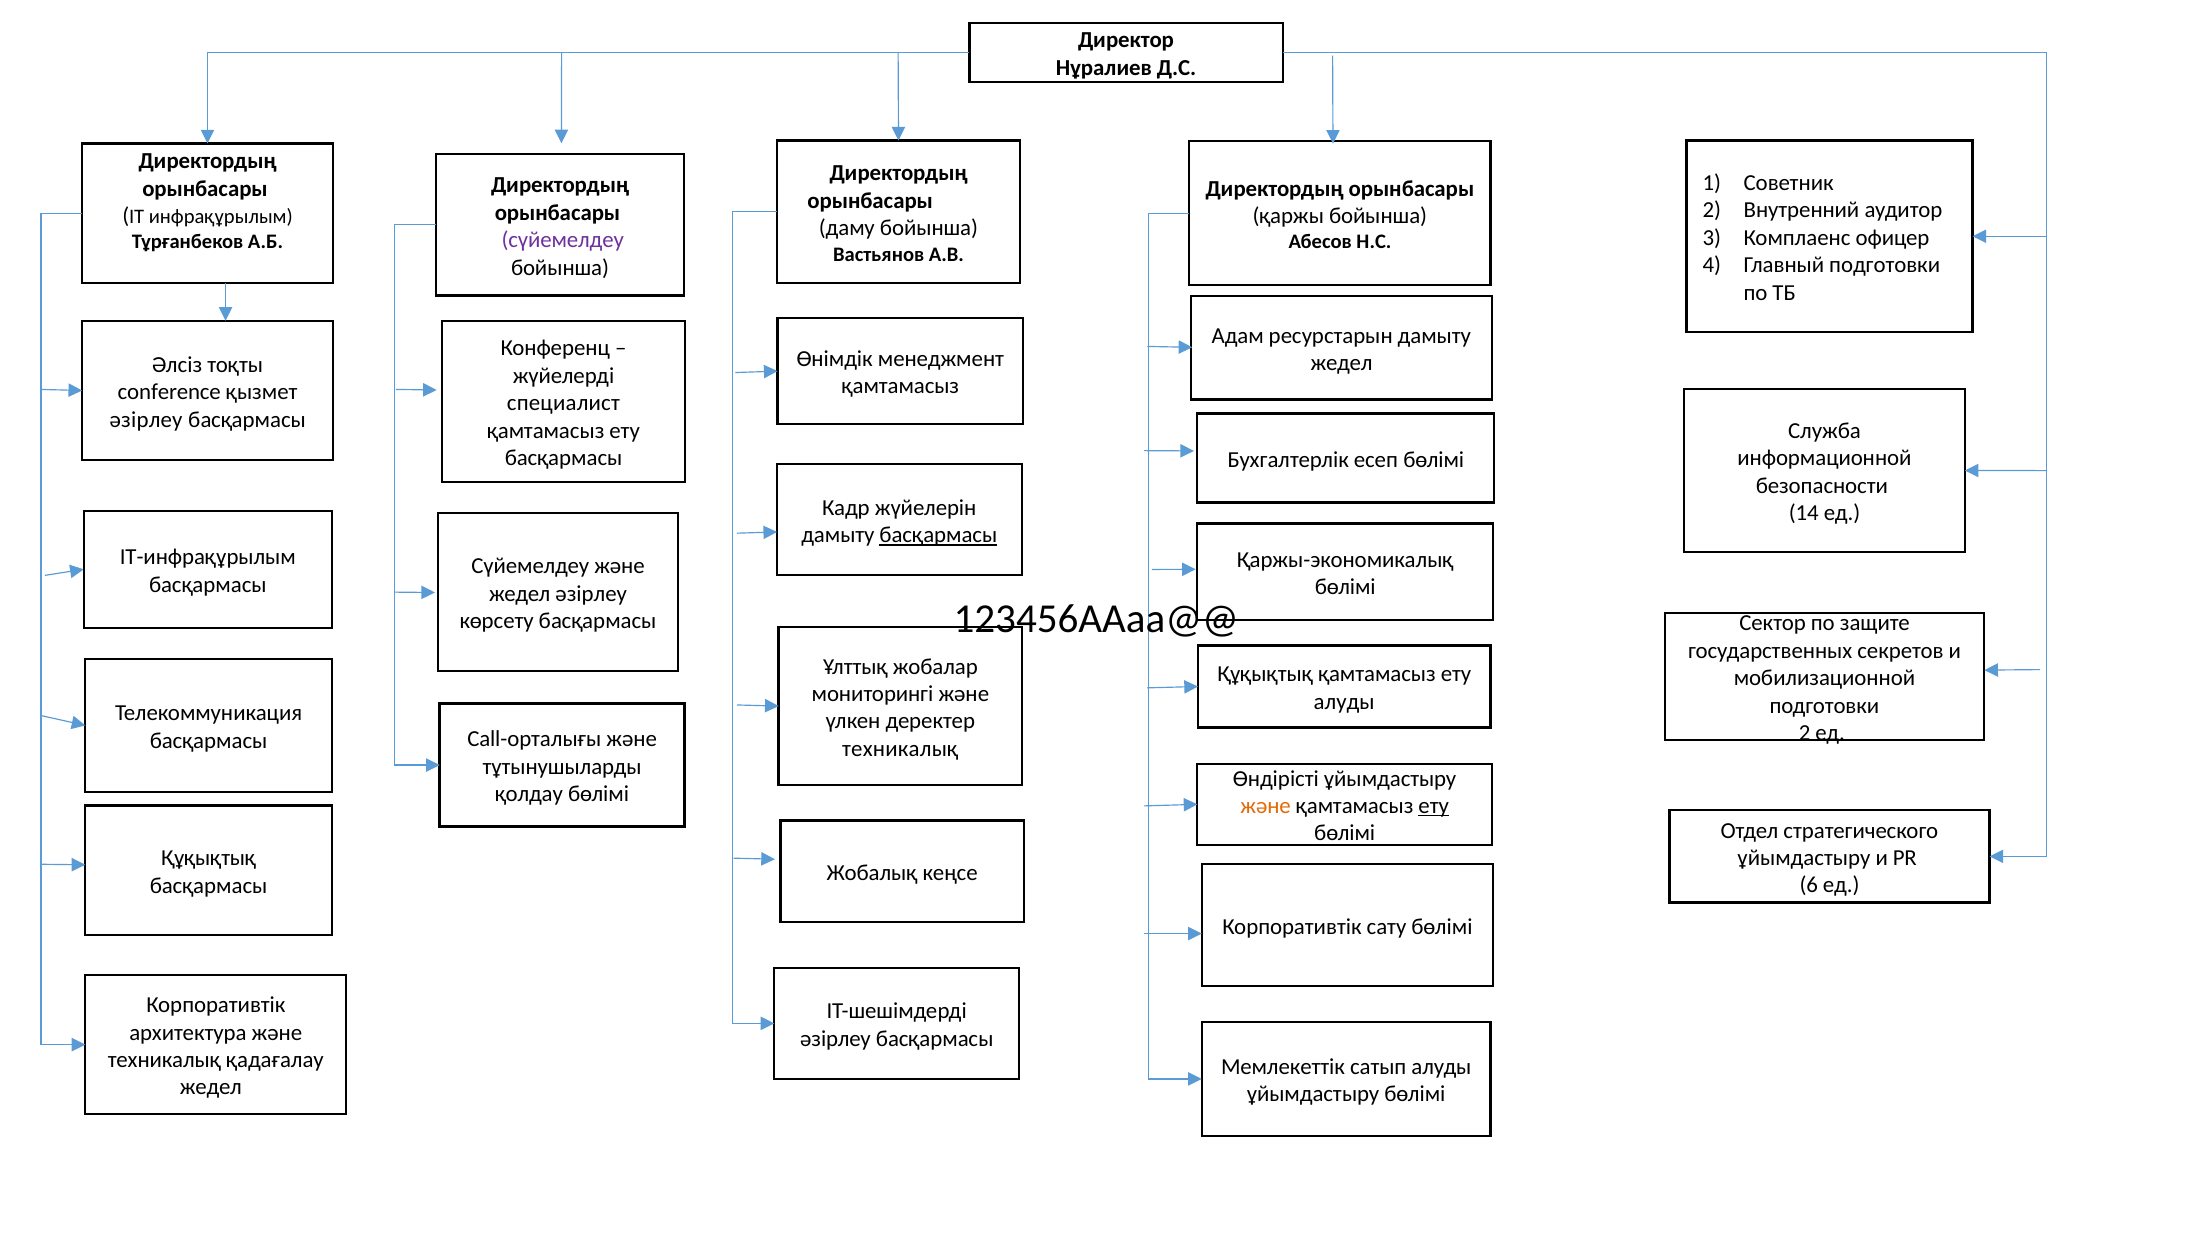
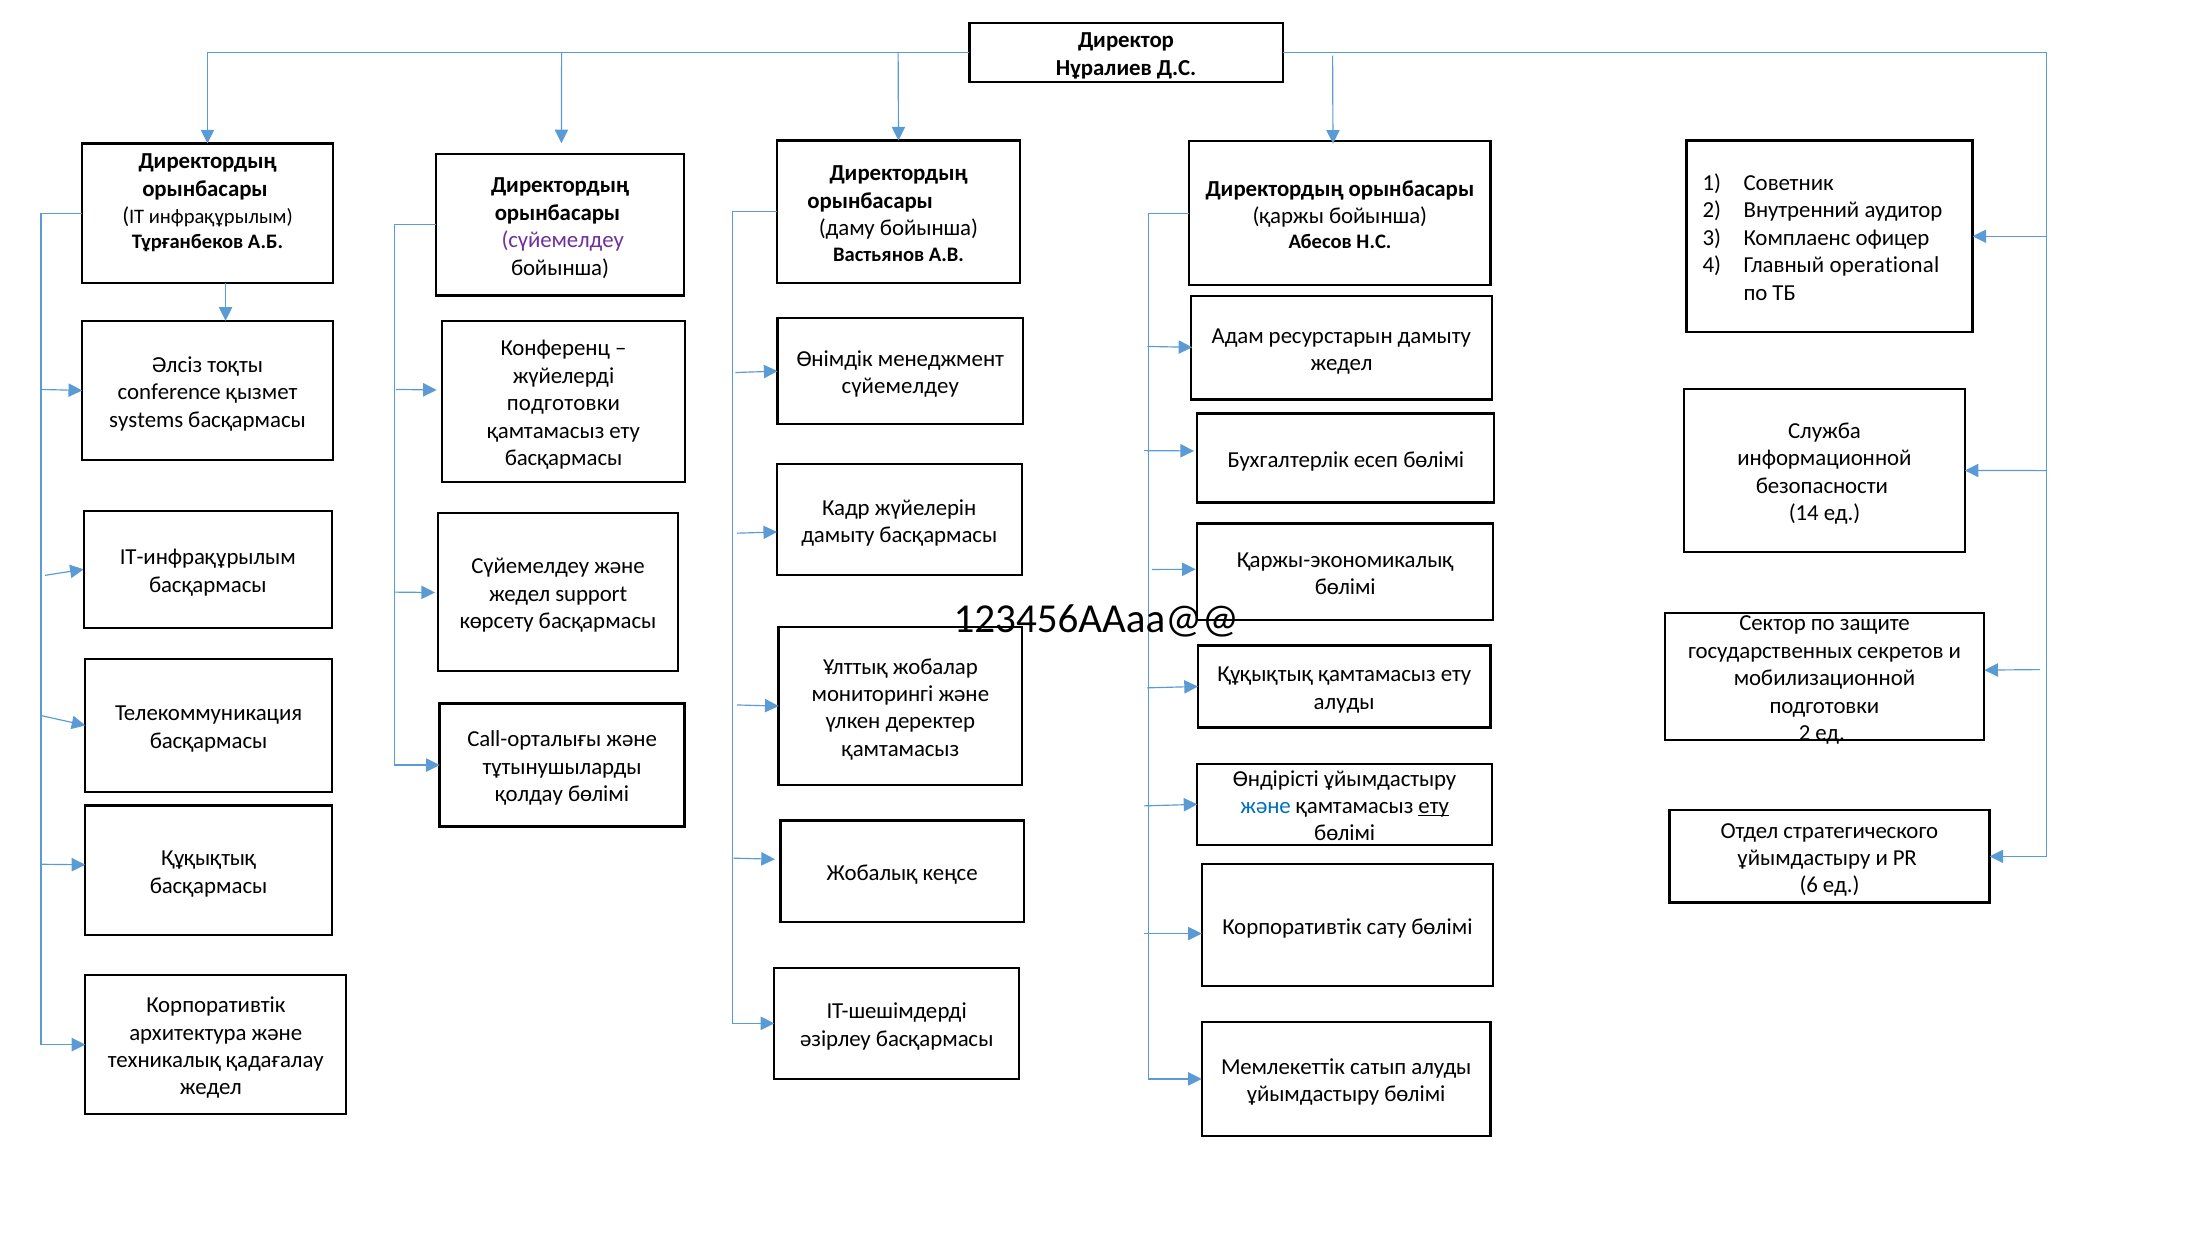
Главный подготовки: подготовки -> operational (1885, 265)
қамтамасыз: қамтамасыз -> сүйемелдеу (900, 386)
специалист: специалист -> подготовки (563, 403)
әзірлеу: әзірлеу -> systems (146, 419)
басқармасы underline: present -> none (938, 535)
жедел әзірлеу: әзірлеу -> support (591, 593)
техникалық: техникалық -> қамтамасыз (900, 749)
және colour: orange -> blue (1266, 806)
